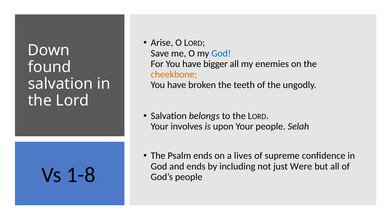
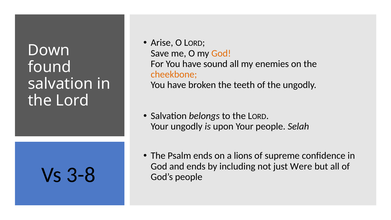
God colour: blue -> orange (221, 53)
bigger: bigger -> sound (215, 64)
Your involves: involves -> ungodly (187, 126)
lives: lives -> lions (243, 156)
1-8: 1-8 -> 3-8 (81, 175)
